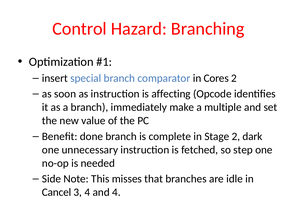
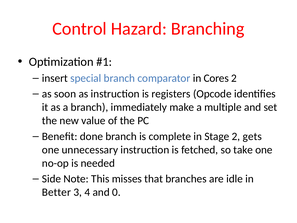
affecting: affecting -> registers (171, 94)
dark: dark -> gets (252, 136)
step: step -> take (243, 150)
Cancel: Cancel -> Better (56, 192)
and 4: 4 -> 0 (116, 192)
